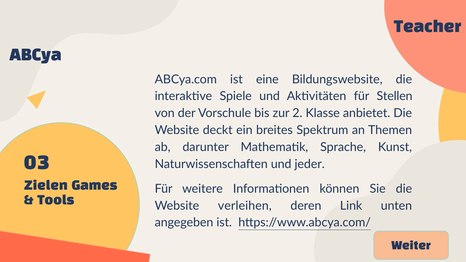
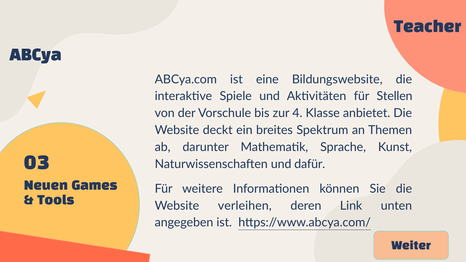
2: 2 -> 4 (297, 113)
jeder: jeder -> dafür (310, 164)
Zielen: Zielen -> Neuen (46, 186)
